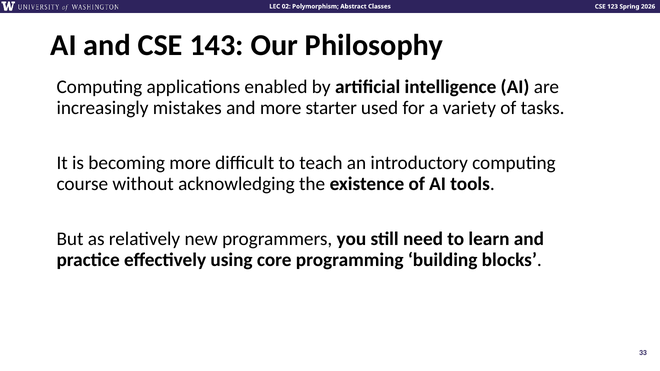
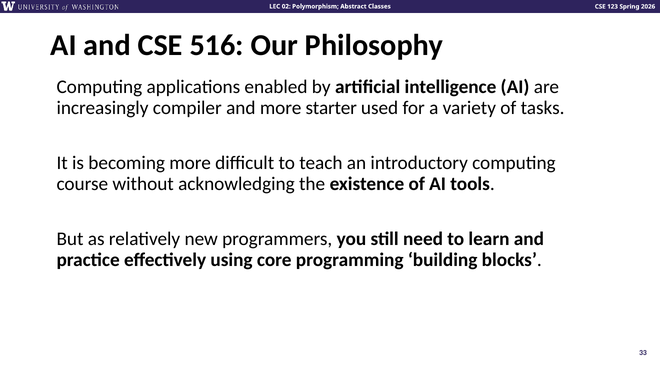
143: 143 -> 516 (217, 45)
mistakes: mistakes -> compiler (187, 108)
